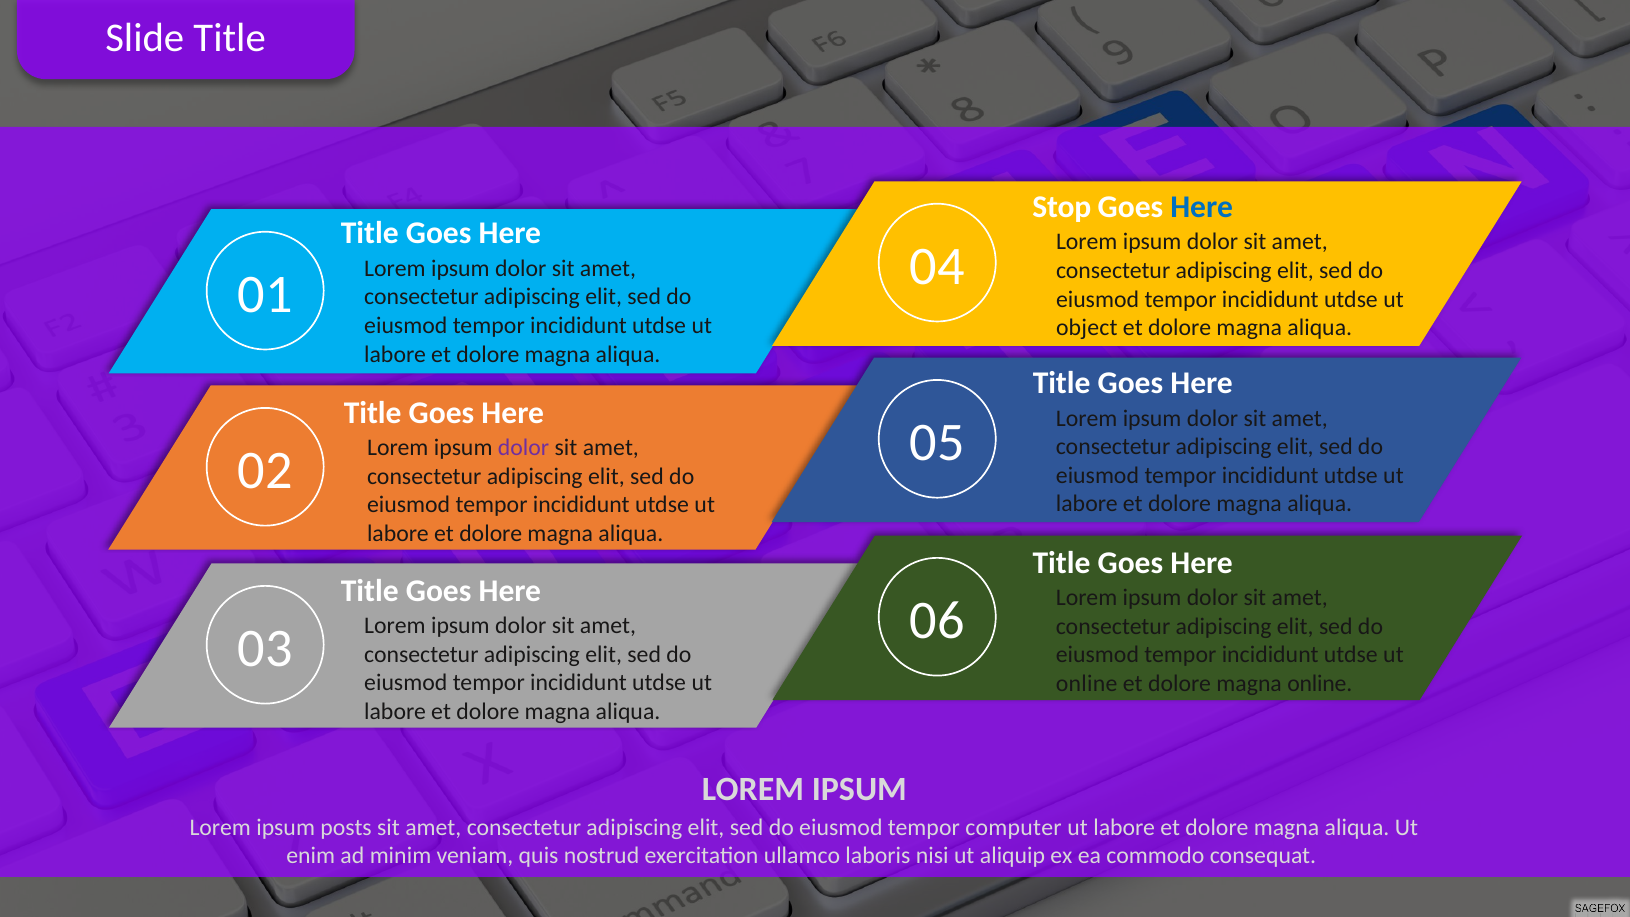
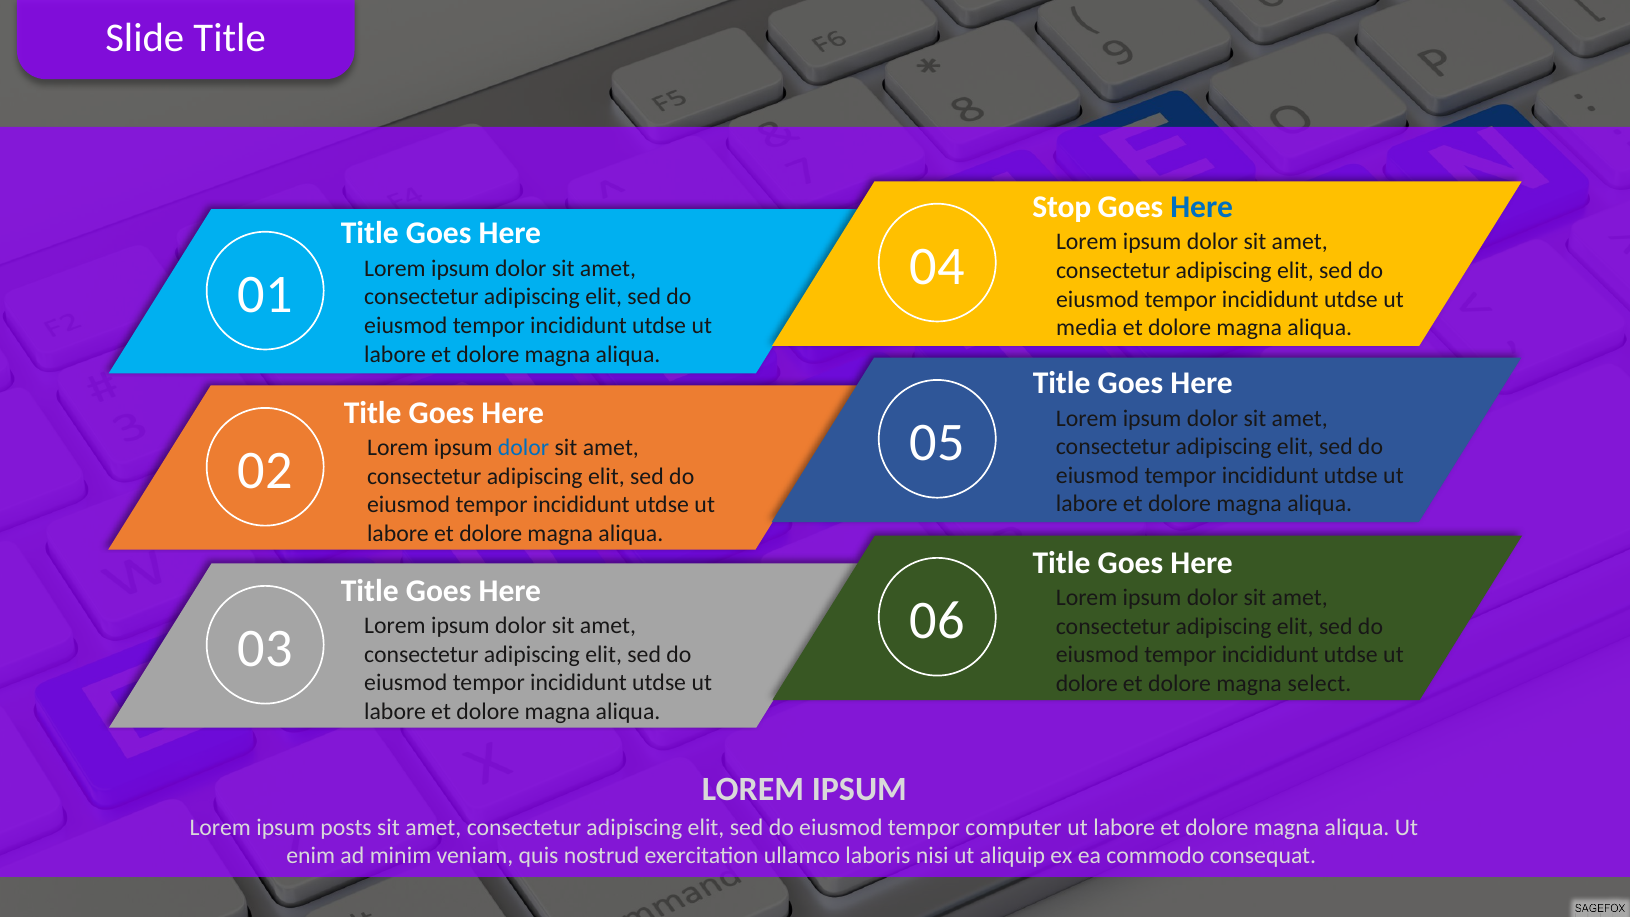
object: object -> media (1087, 328)
dolor colour: purple -> blue (524, 448)
online: online -> dolore (1087, 683)
magna online: online -> select (1320, 683)
